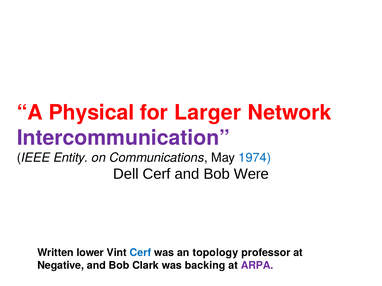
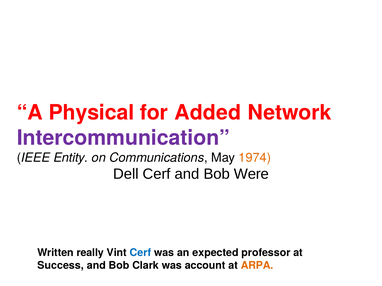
Larger: Larger -> Added (208, 113)
1974 colour: blue -> orange (255, 158)
lower: lower -> really (90, 253)
topology: topology -> expected (215, 253)
Negative: Negative -> Success (61, 266)
backing: backing -> account (205, 266)
ARPA colour: purple -> orange (257, 266)
